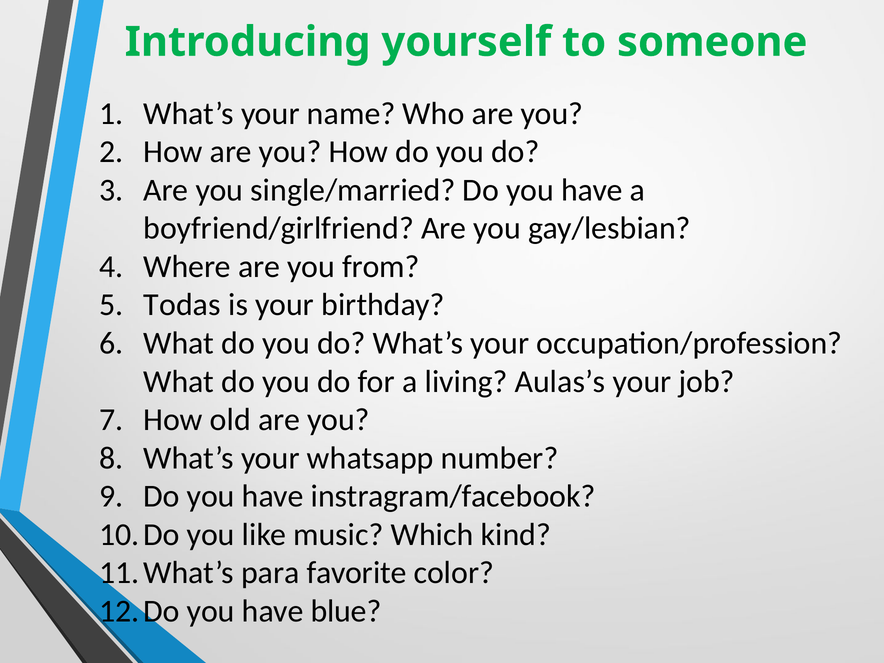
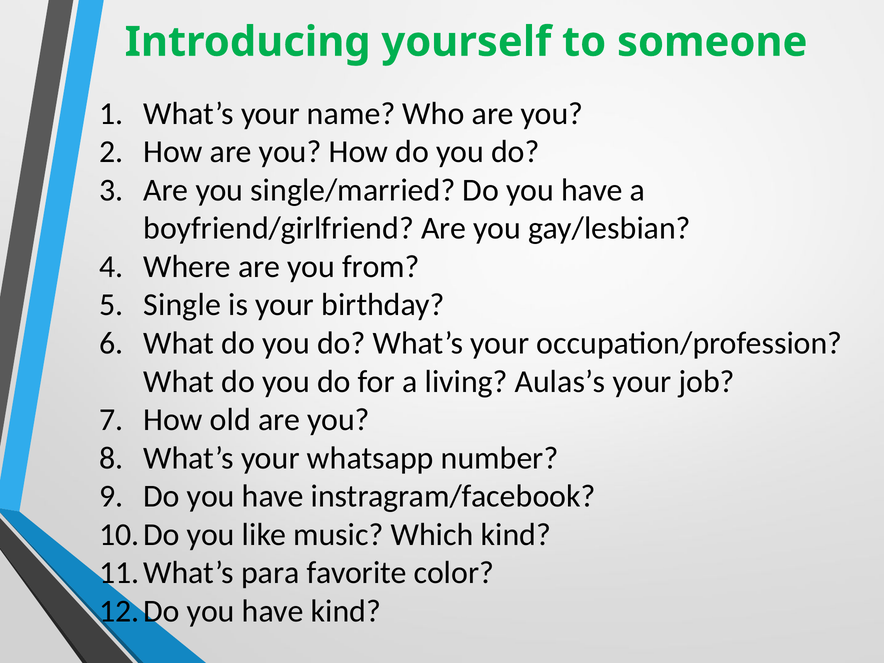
Todas: Todas -> Single (182, 305)
have blue: blue -> kind (346, 611)
